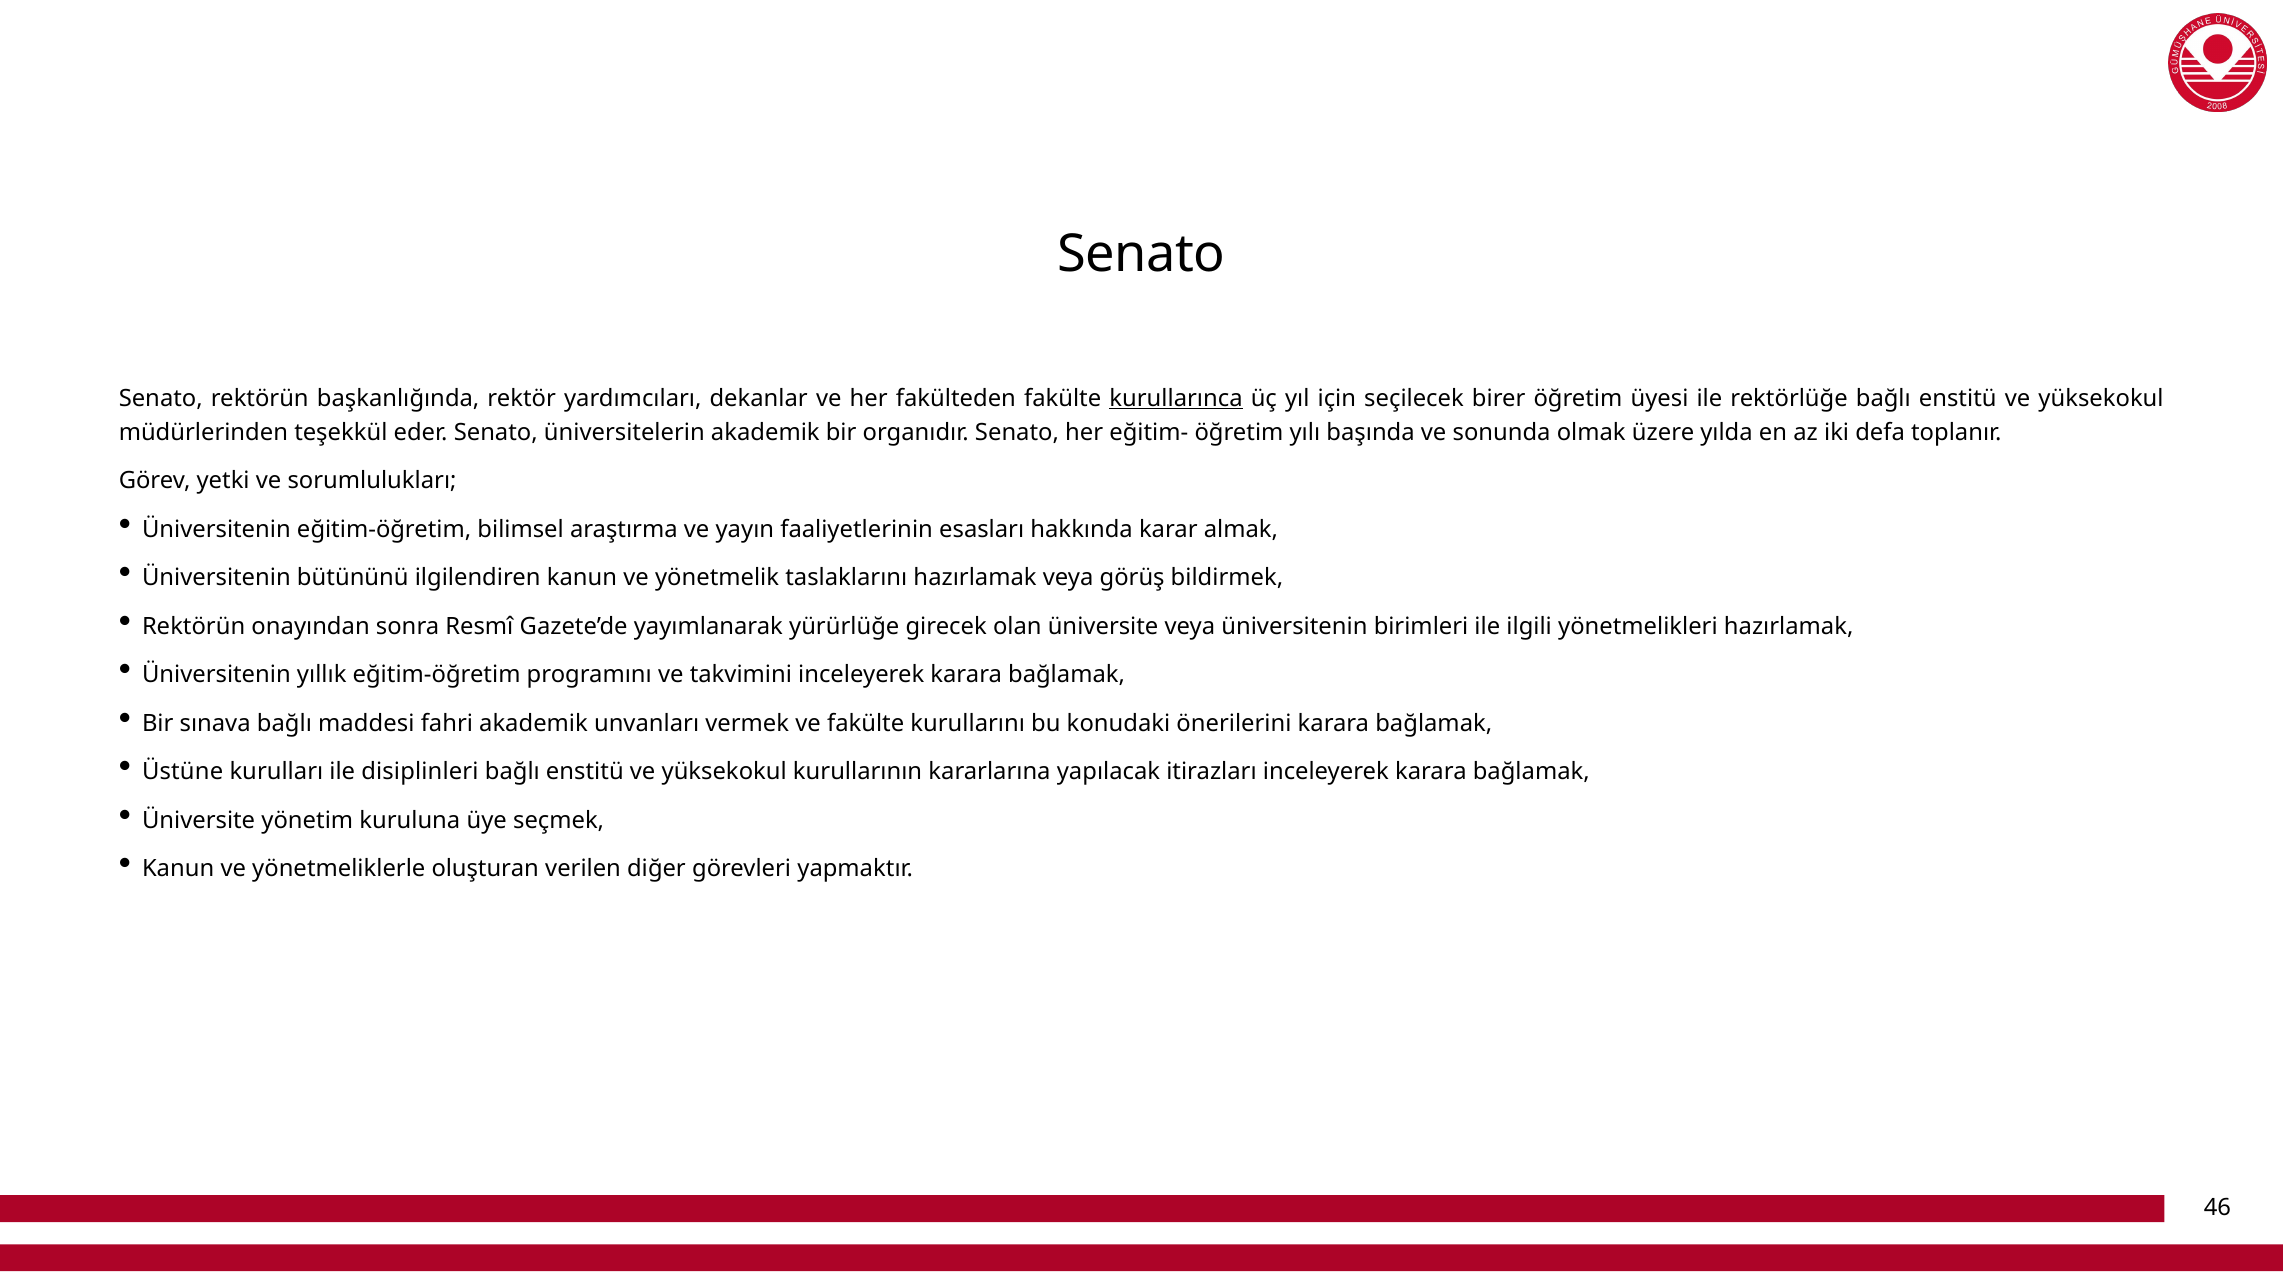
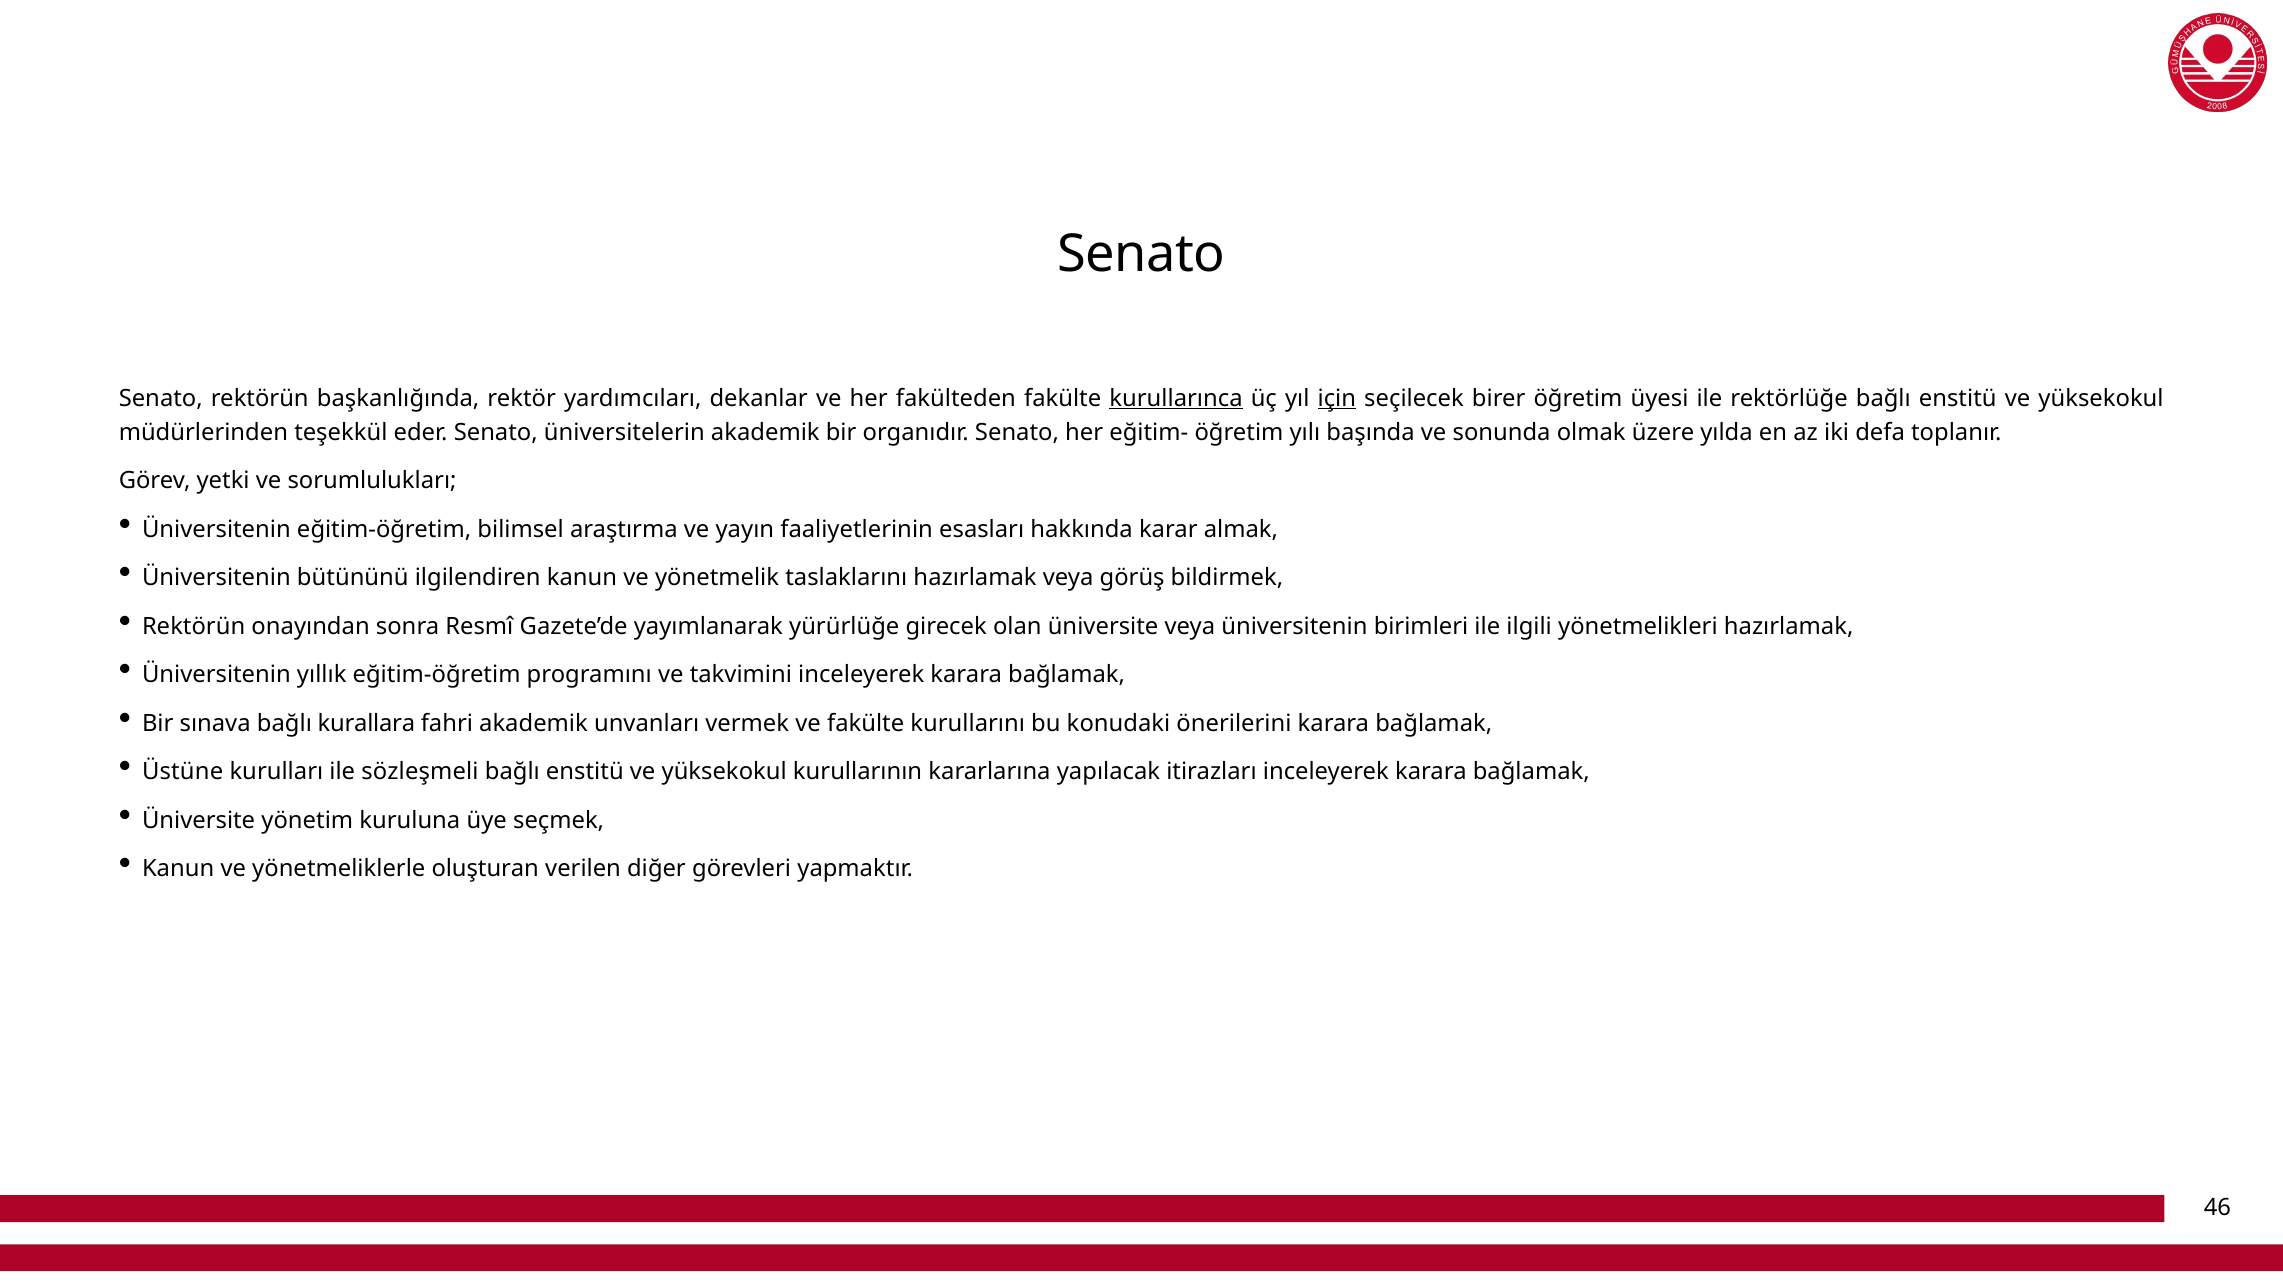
için underline: none -> present (1337, 398)
maddesi: maddesi -> kurallara (366, 724)
disiplinleri: disiplinleri -> sözleşmeli (420, 772)
